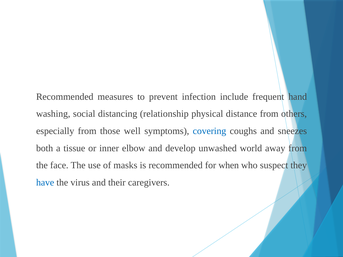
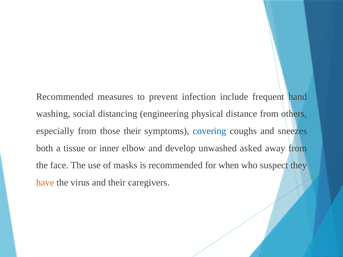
relationship: relationship -> engineering (164, 114)
those well: well -> their (132, 131)
world: world -> asked (251, 148)
have colour: blue -> orange (45, 183)
